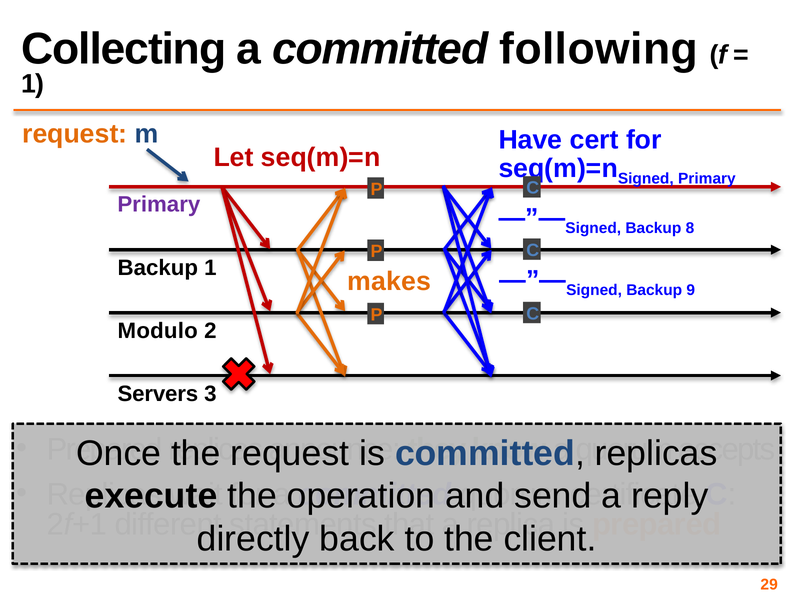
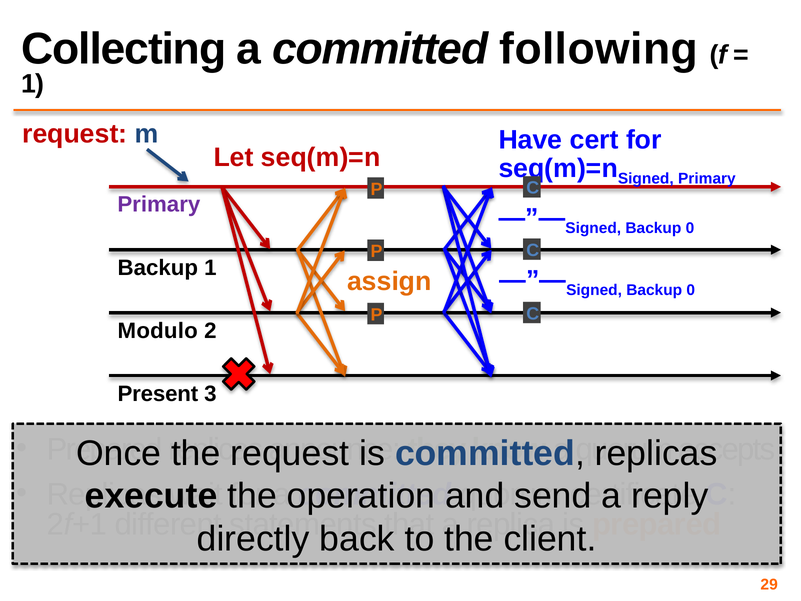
request colour: orange -> red (75, 134)
8: 8 -> 0 (690, 228)
9: 9 -> 0 (691, 290)
makes: makes -> assign (389, 281)
Servers: Servers -> Present (158, 394)
